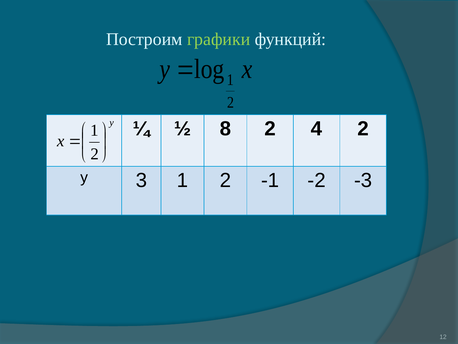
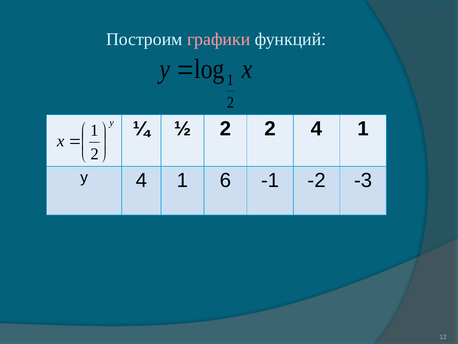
графики colour: light green -> pink (219, 39)
½ 8: 8 -> 2 (225, 129)
2 4 2: 2 -> 1 (363, 129)
y 3: 3 -> 4 (141, 180)
1 2: 2 -> 6 (225, 180)
